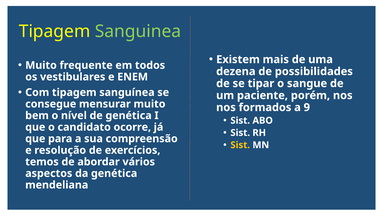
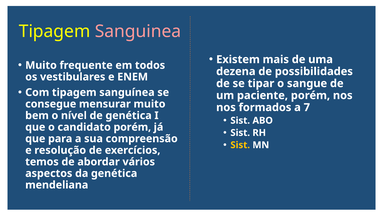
Sanguinea colour: light green -> pink (138, 31)
9: 9 -> 7 (307, 107)
candidato ocorre: ocorre -> porém (132, 127)
